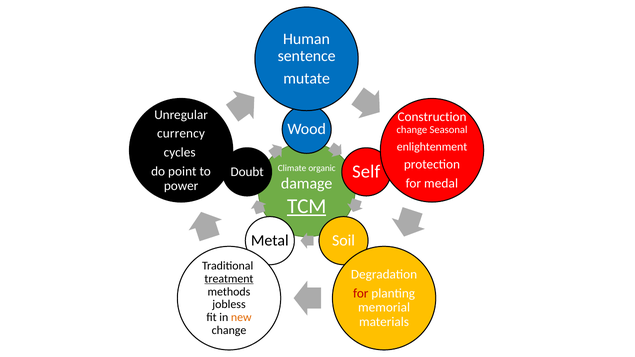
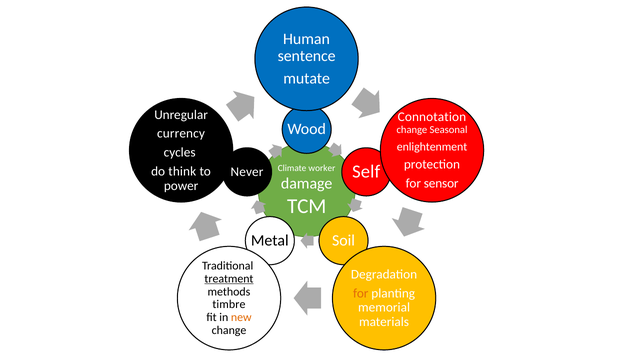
Construction: Construction -> Connotation (432, 117)
organic: organic -> worker (322, 168)
point: point -> think (182, 171)
Doubt: Doubt -> Never (247, 172)
medal: medal -> sensor (441, 183)
TCM underline: present -> none (307, 206)
for colour: red -> orange (361, 293)
jobless: jobless -> timbre (229, 305)
